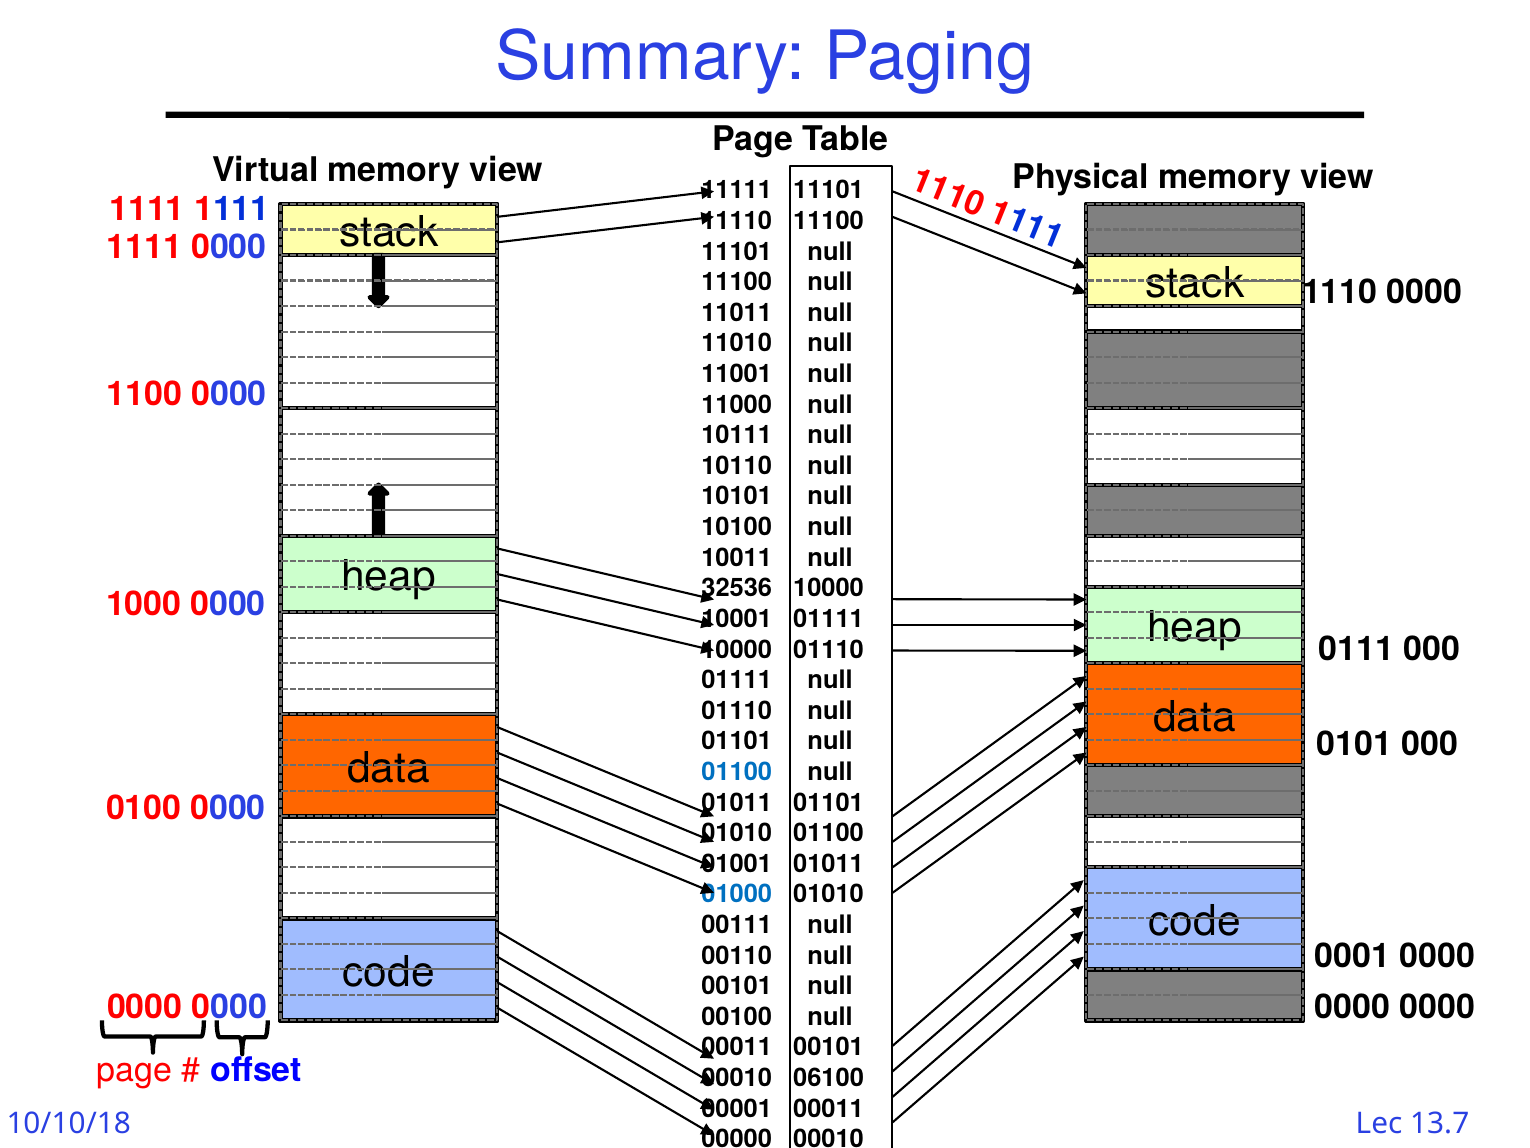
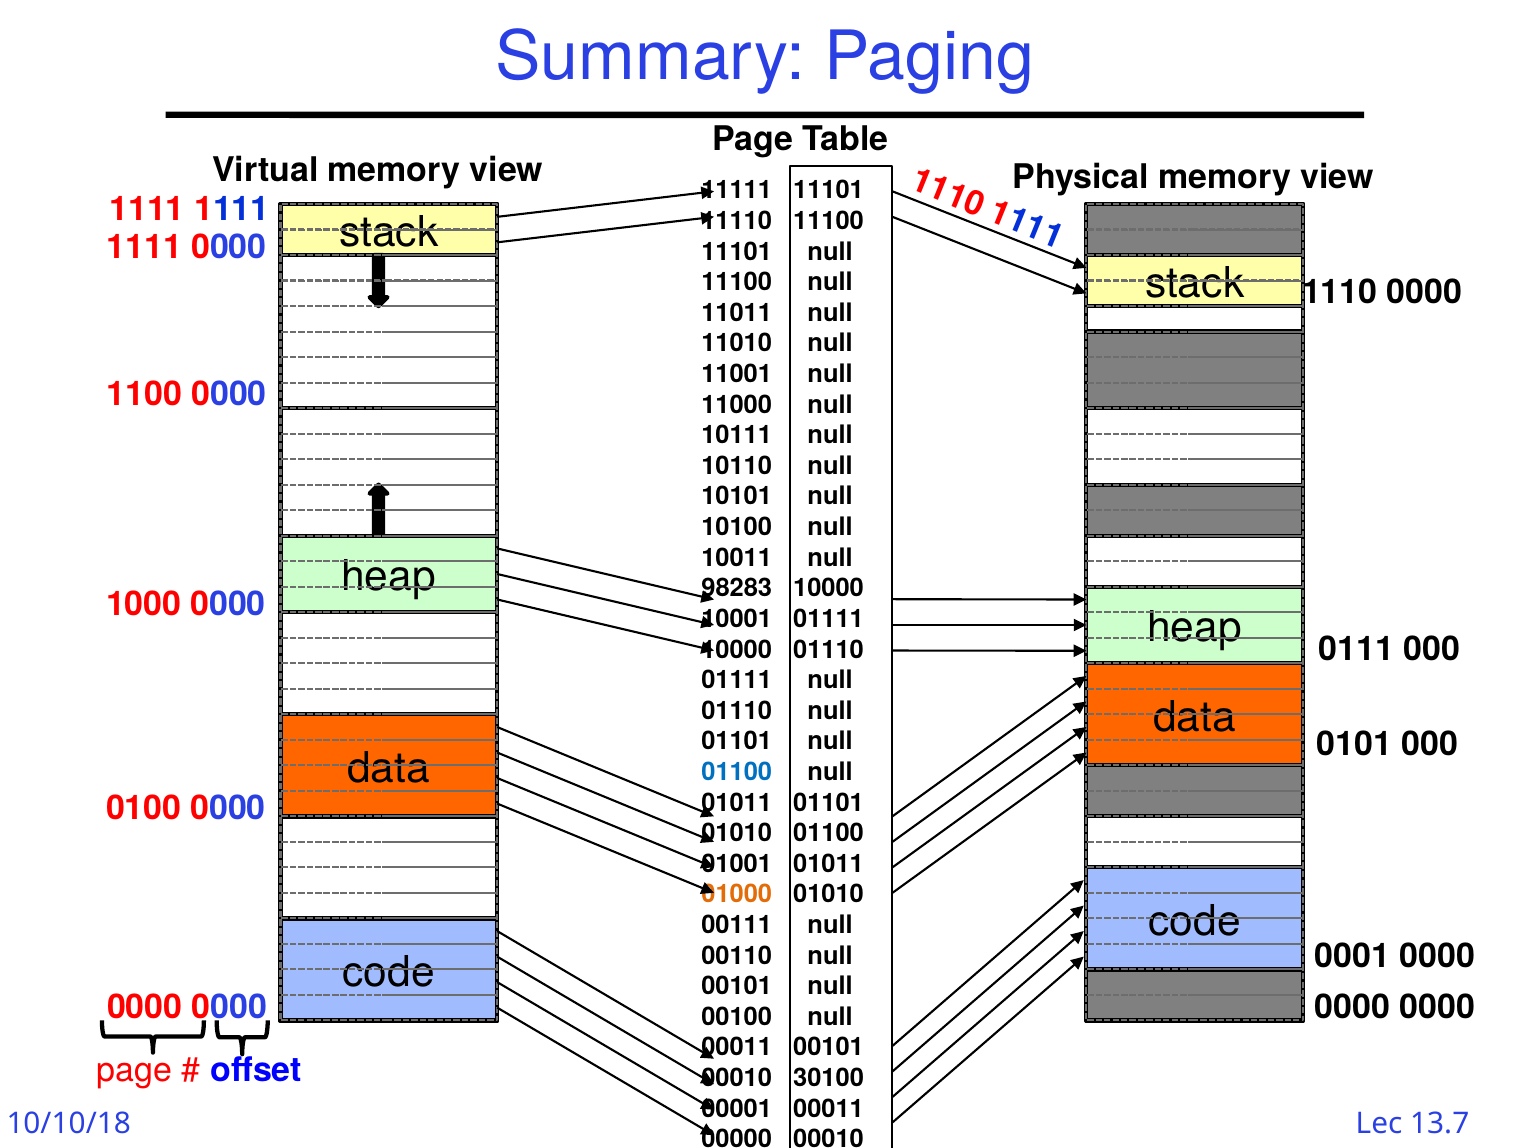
32536: 32536 -> 98283 (737, 588)
01000 colour: blue -> orange (737, 894)
06100: 06100 -> 30100 (829, 1078)
